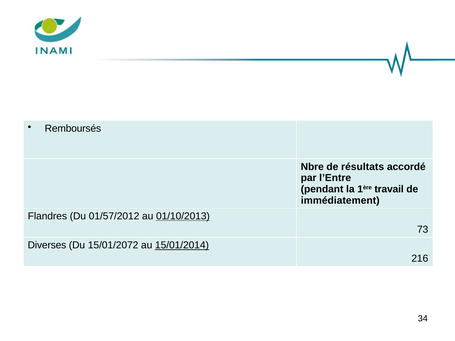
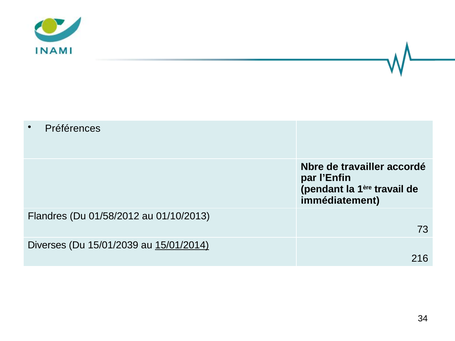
Remboursés: Remboursés -> Préférences (73, 129)
résultats: résultats -> travailler (363, 167)
l’Entre: l’Entre -> l’Enfin (335, 178)
01/57/2012: 01/57/2012 -> 01/58/2012 (114, 216)
01/10/2013 underline: present -> none (183, 216)
15/01/2072: 15/01/2072 -> 15/01/2039 (113, 245)
